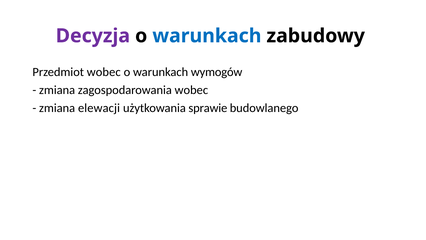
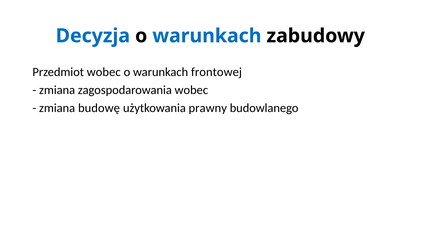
Decyzja colour: purple -> blue (93, 36)
wymogów: wymogów -> frontowej (216, 72)
elewacji: elewacji -> budowę (99, 108)
sprawie: sprawie -> prawny (208, 108)
